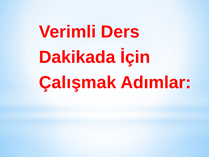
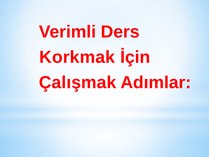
Dakikada: Dakikada -> Korkmak (77, 57)
